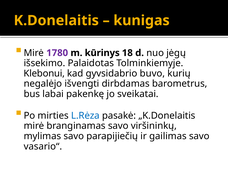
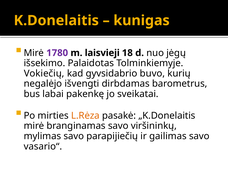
kūrinys: kūrinys -> laisvieji (102, 53)
Klebonui: Klebonui -> Vokiečių (44, 73)
L.Rėza colour: blue -> orange (85, 116)
